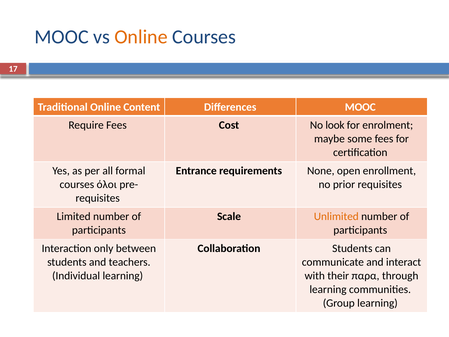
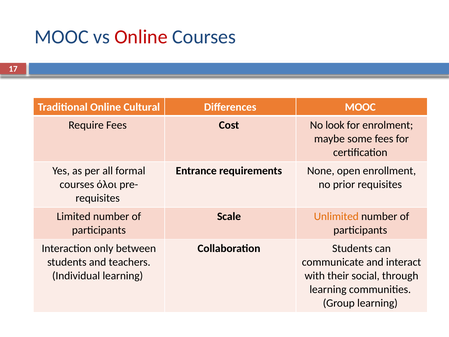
Online colour: orange -> red (141, 37)
Content: Content -> Cultural (142, 107)
παρα: παρα -> social (366, 276)
